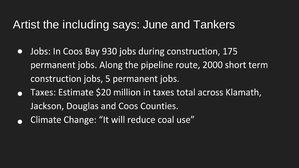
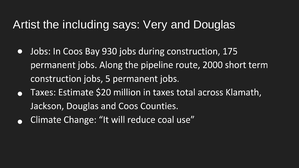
June: June -> Very (155, 25)
Tankers: Tankers -> Douglas (214, 25)
